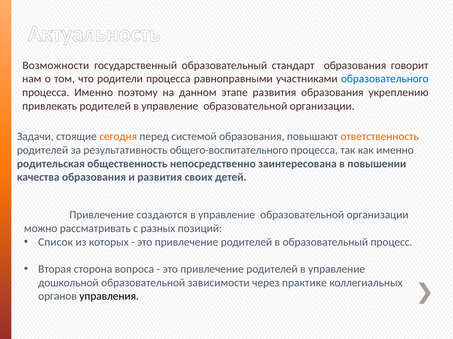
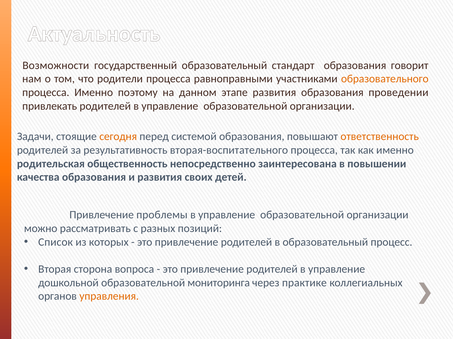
образовательного colour: blue -> orange (385, 79)
укреплению: укреплению -> проведении (398, 93)
общего-воспитательного: общего-воспитательного -> вторая-воспитательного (229, 150)
создаются: создаются -> проблемы (162, 215)
зависимости: зависимости -> мониторинга (219, 283)
управления colour: black -> orange (109, 297)
